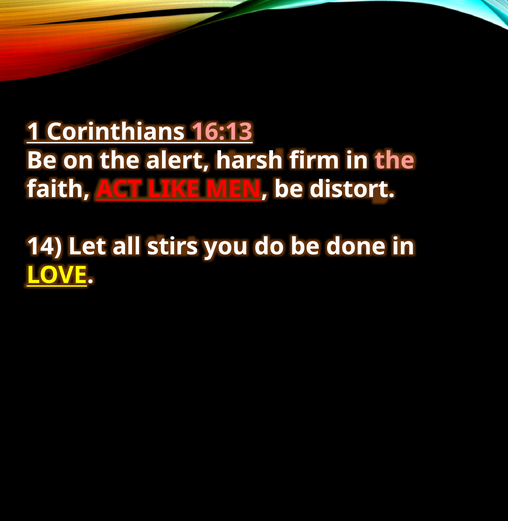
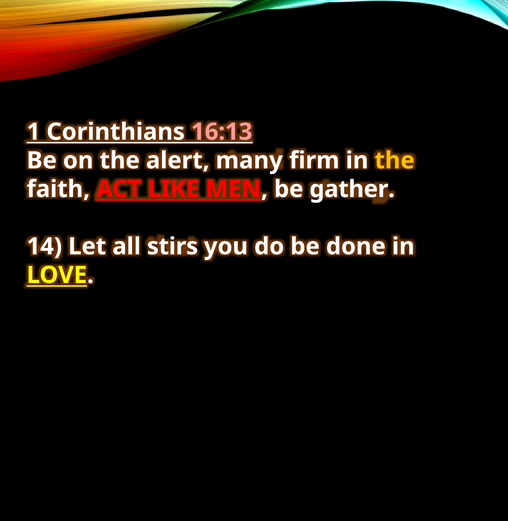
harsh: harsh -> many (249, 161)
the colour: pink -> yellow (395, 161)
distort: distort -> gather (352, 189)
